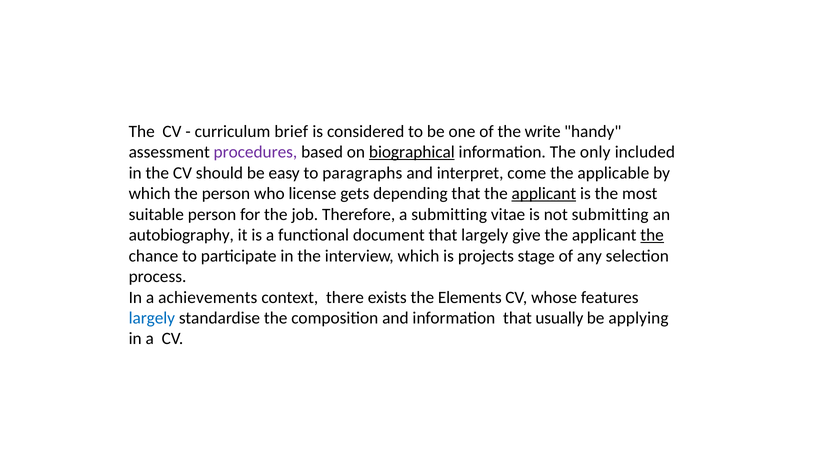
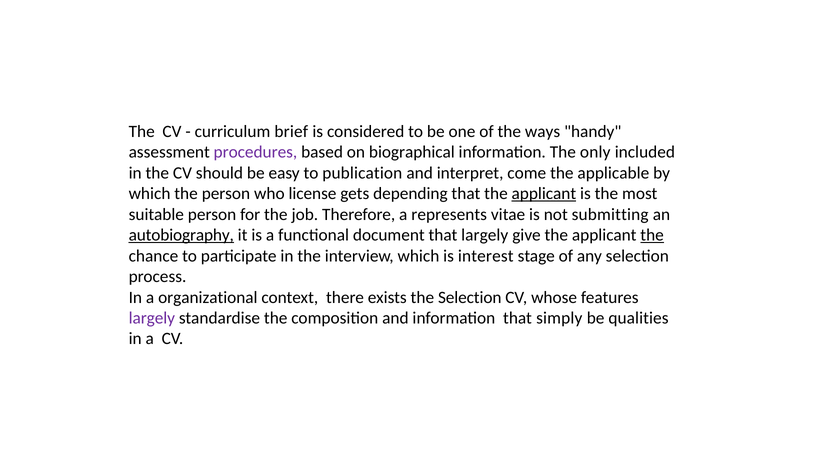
write: write -> ways (543, 132)
biographical underline: present -> none (412, 152)
paragraphs: paragraphs -> publication (362, 173)
a submitting: submitting -> represents (449, 215)
autobiography underline: none -> present (181, 235)
projects: projects -> interest (486, 256)
achievements: achievements -> organizational (208, 298)
the Elements: Elements -> Selection (470, 298)
largely colour: blue -> purple (152, 318)
usually: usually -> simply (559, 318)
applying: applying -> qualities (638, 318)
